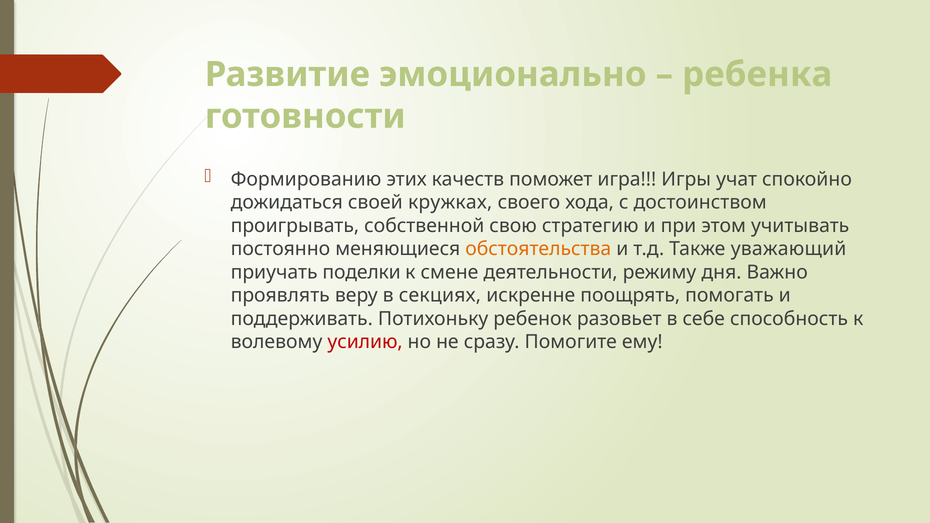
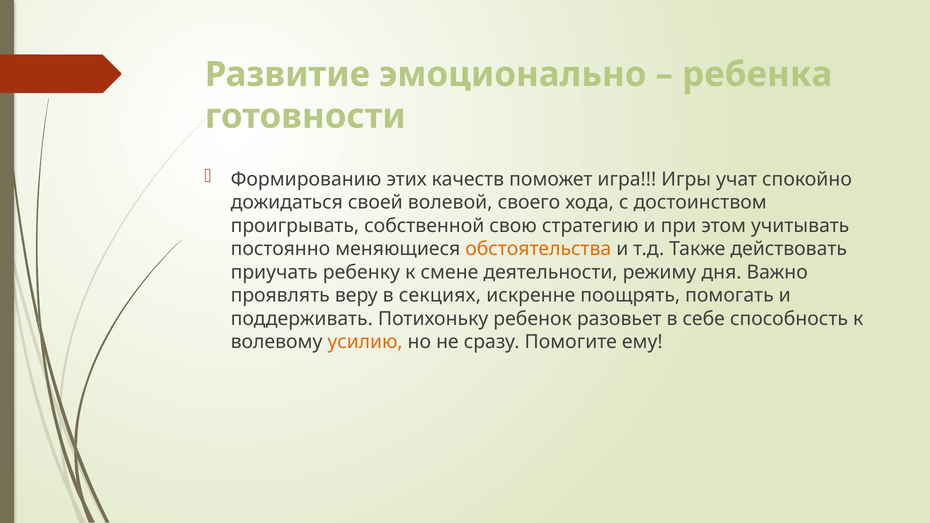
кружках: кружках -> волевой (450, 202)
уважающий: уважающий -> действовать (789, 249)
поделки: поделки -> ребенку (361, 272)
усилию colour: red -> orange (365, 342)
